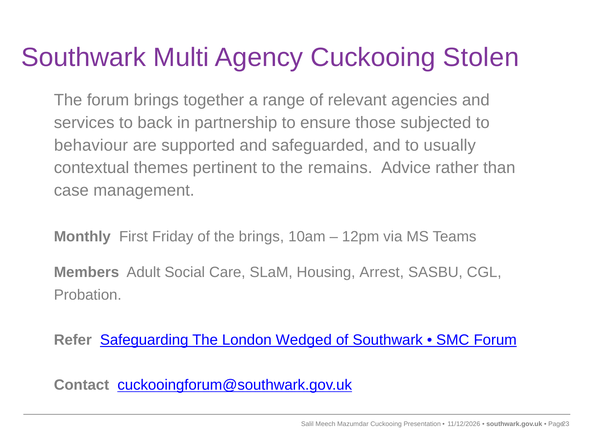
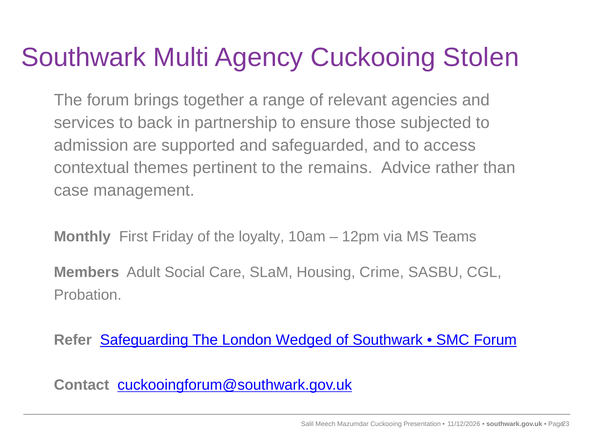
behaviour: behaviour -> admission (91, 145)
usually: usually -> access (450, 145)
the brings: brings -> loyalty (262, 237)
Arrest: Arrest -> Crime (382, 272)
